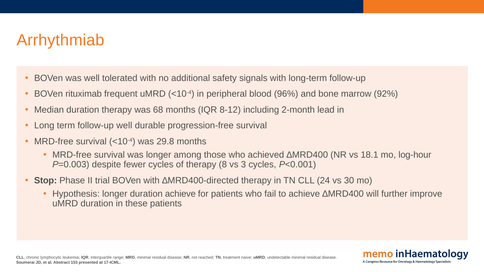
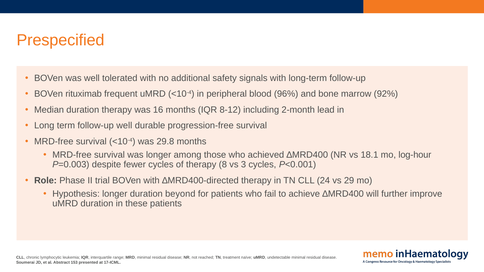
Arrhythmiab: Arrhythmiab -> Prespecified (60, 40)
68: 68 -> 16 (158, 110)
Stop: Stop -> Role (46, 181)
30: 30 -> 29 (349, 181)
duration achieve: achieve -> beyond (180, 194)
